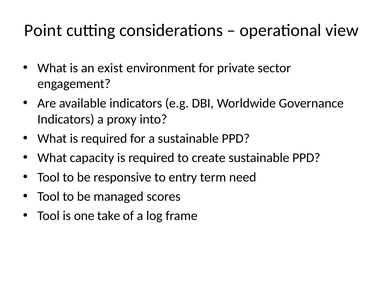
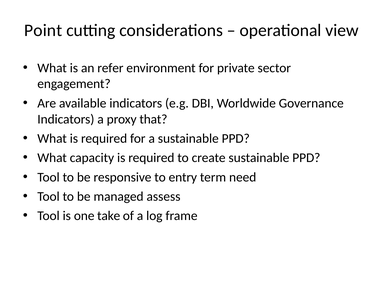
exist: exist -> refer (110, 68)
into: into -> that (153, 119)
scores: scores -> assess (163, 197)
